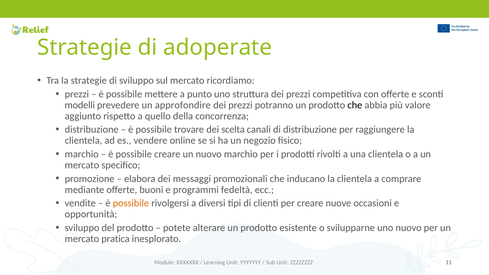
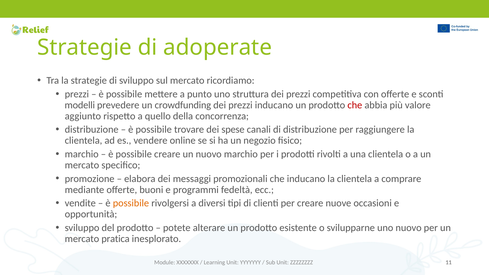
approfondire: approfondire -> crowdfunding (183, 105)
prezzi potranno: potranno -> inducano (274, 105)
che colour: black -> red (355, 105)
scelta: scelta -> spese (233, 130)
